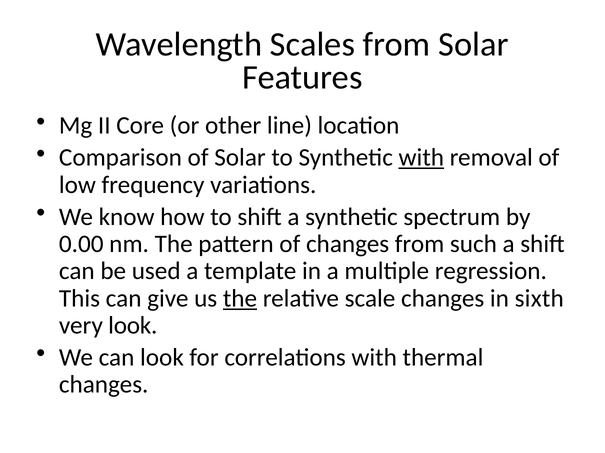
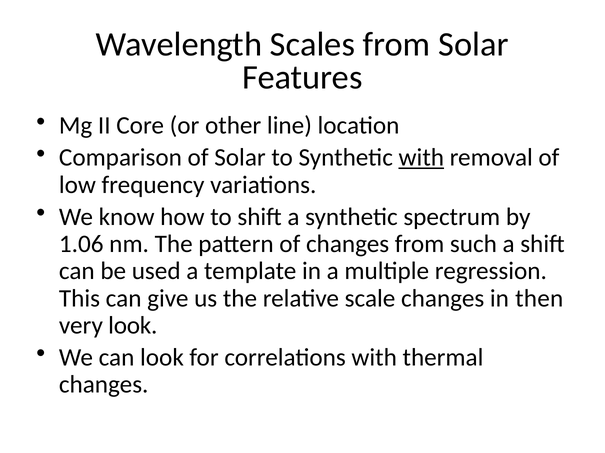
0.00: 0.00 -> 1.06 (81, 244)
the underline: present -> none (240, 299)
sixth: sixth -> then (539, 299)
